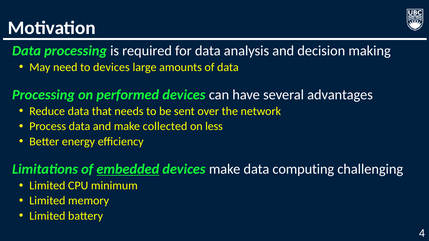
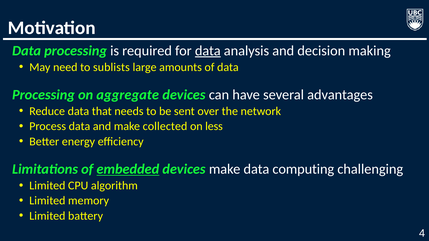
data underline: none -> present (208, 51)
to devices: devices -> sublists (111, 67)
performed: performed -> aggregate (128, 95)
minimum: minimum -> algorithm (114, 186)
